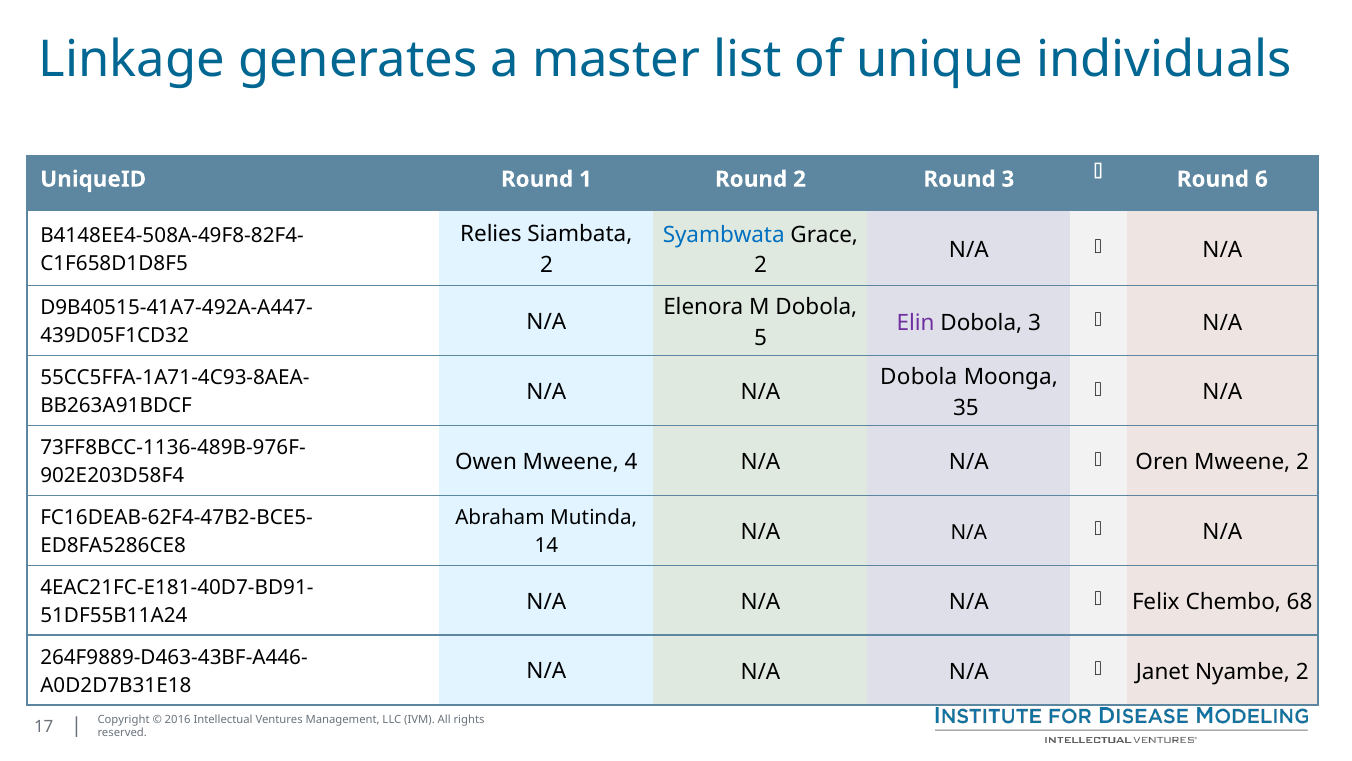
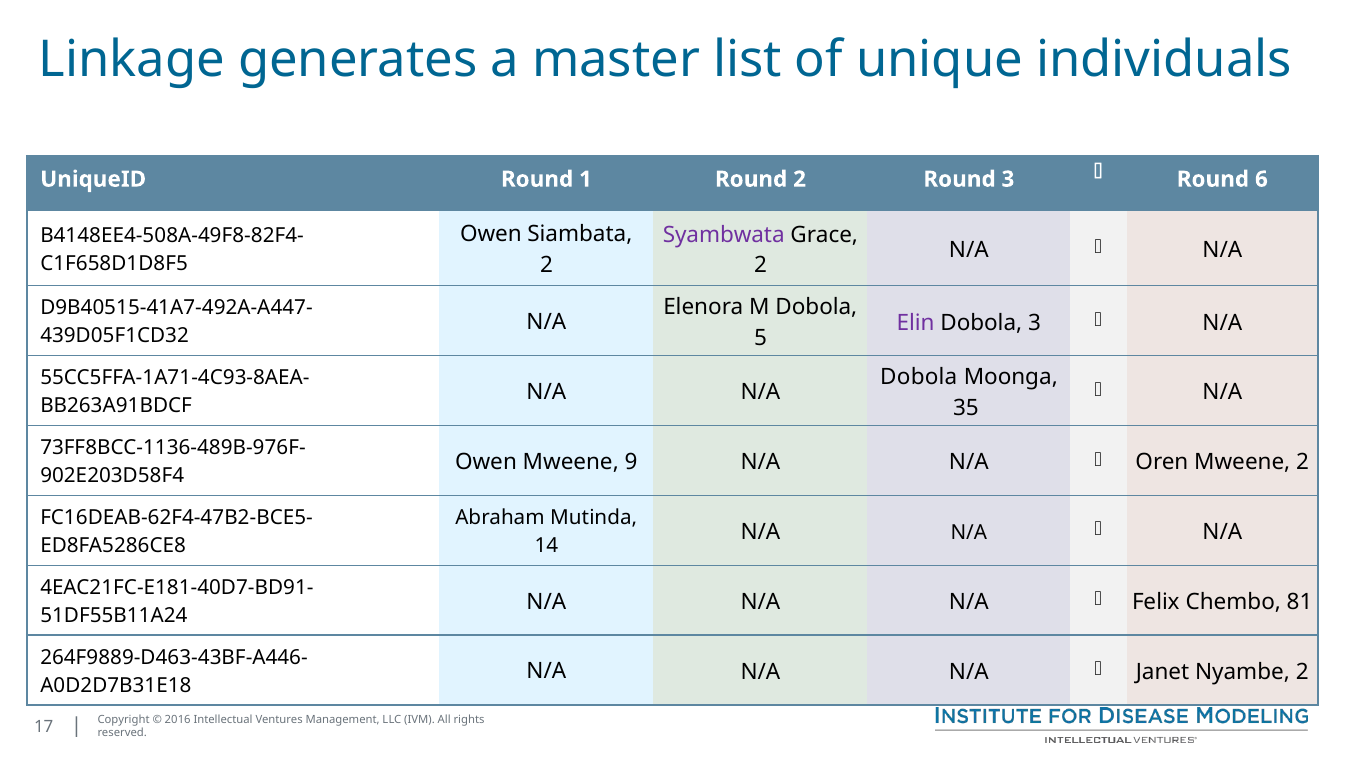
Relies: Relies -> Owen (491, 234)
Syambwata colour: blue -> purple (724, 235)
4: 4 -> 9 (631, 461)
68: 68 -> 81 (1300, 602)
